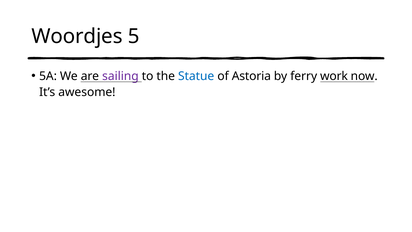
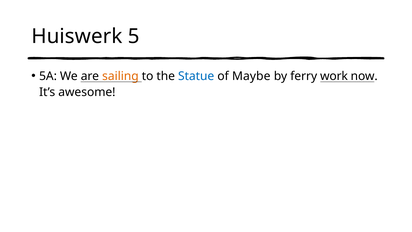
Woordjes: Woordjes -> Huiswerk (77, 36)
sailing colour: purple -> orange (120, 76)
Astoria: Astoria -> Maybe (251, 76)
